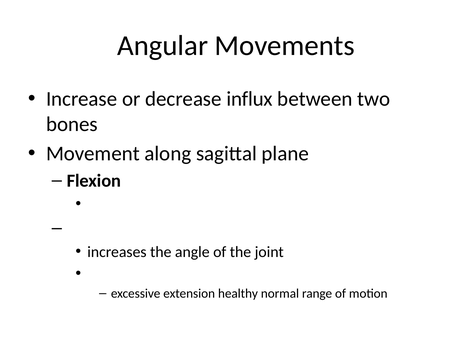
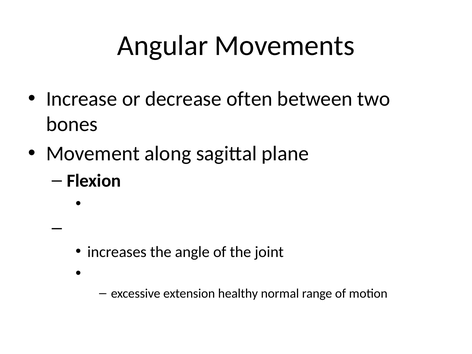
influx: influx -> often (249, 99)
